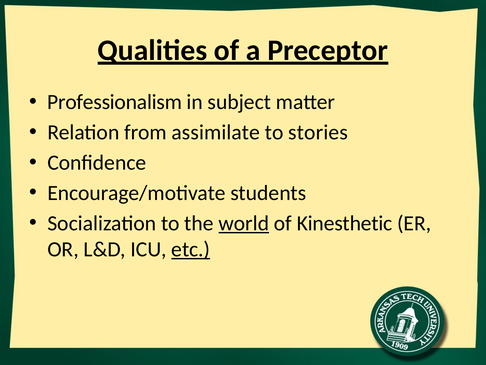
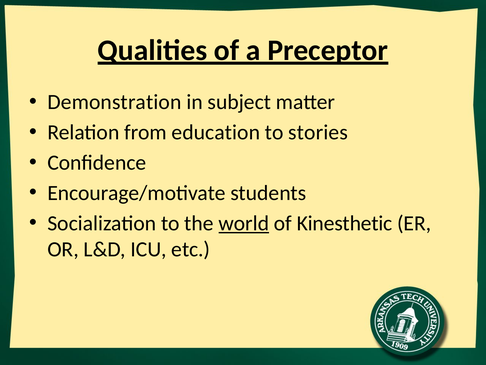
Professionalism: Professionalism -> Demonstration (114, 102)
assimilate: assimilate -> education (216, 132)
etc underline: present -> none (191, 249)
